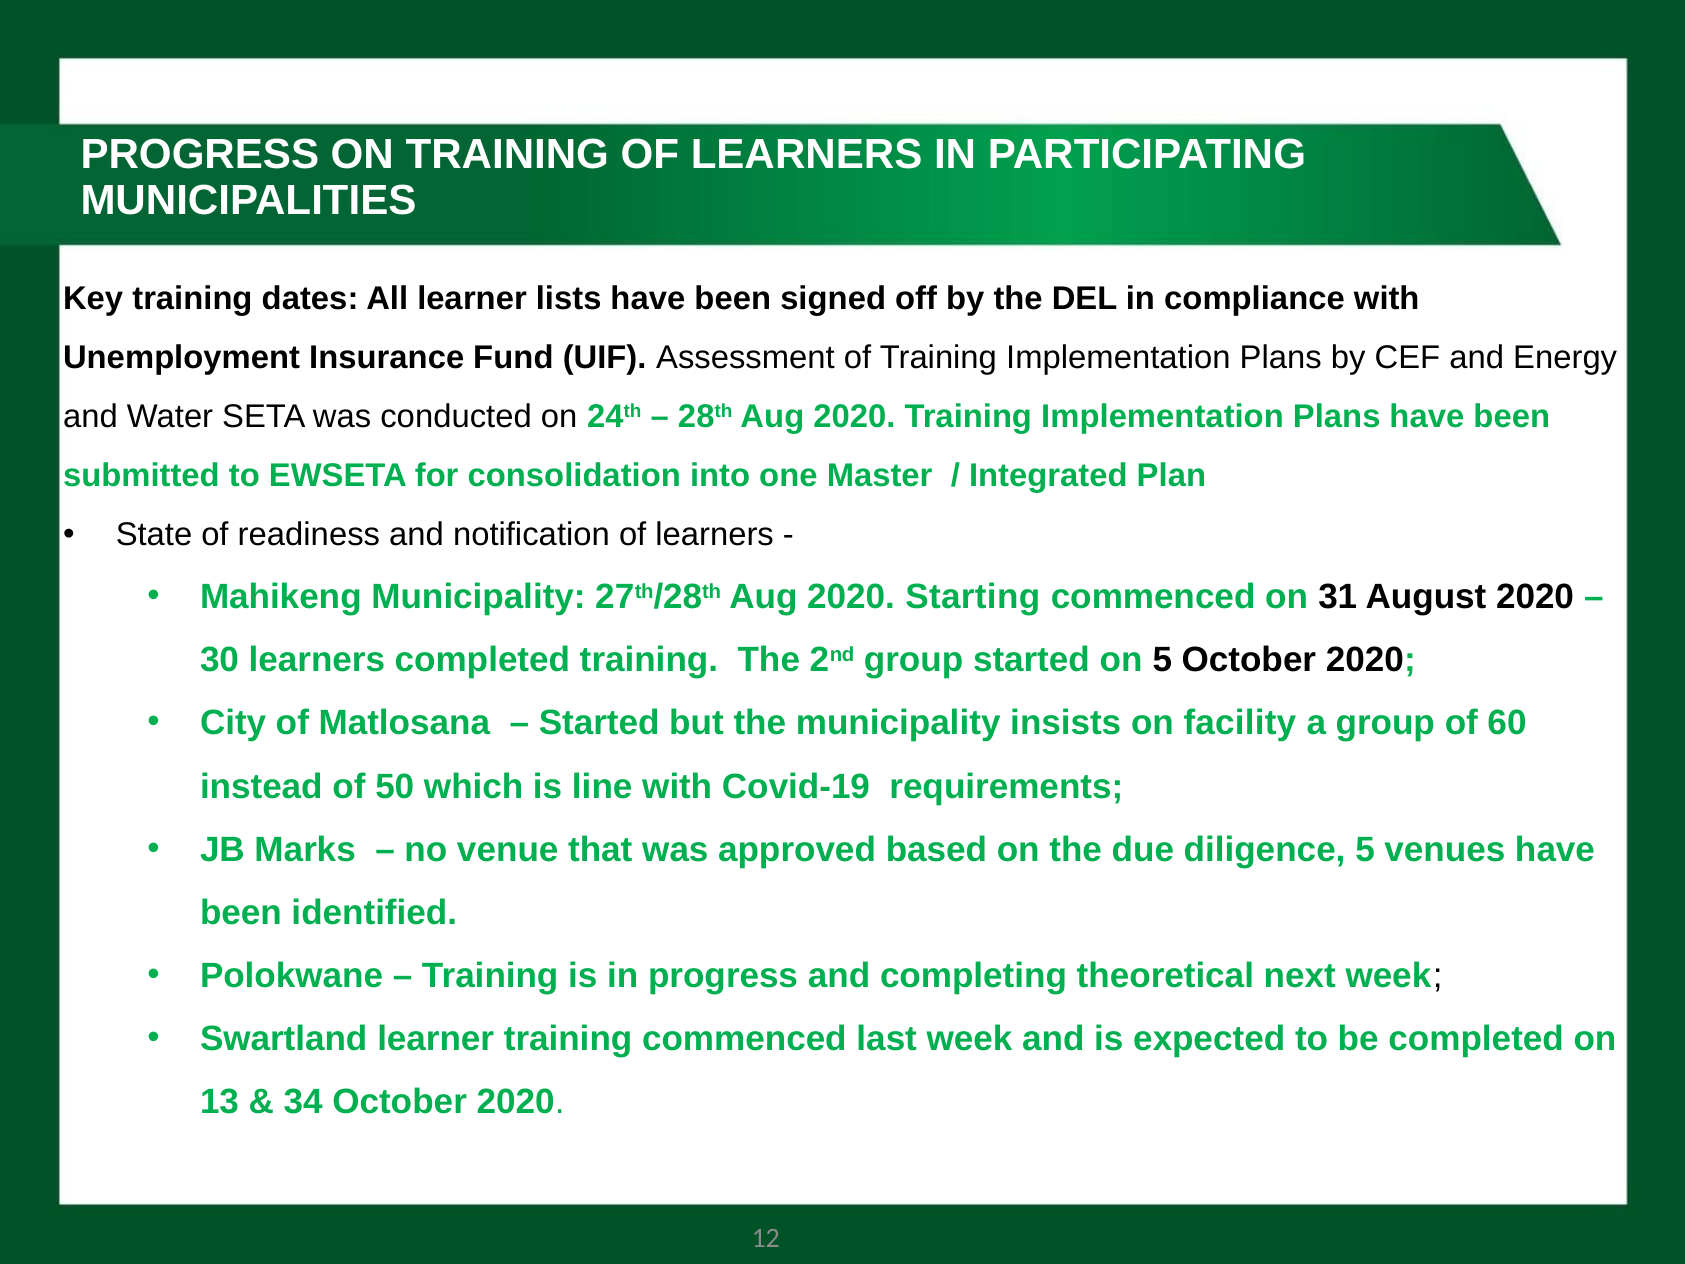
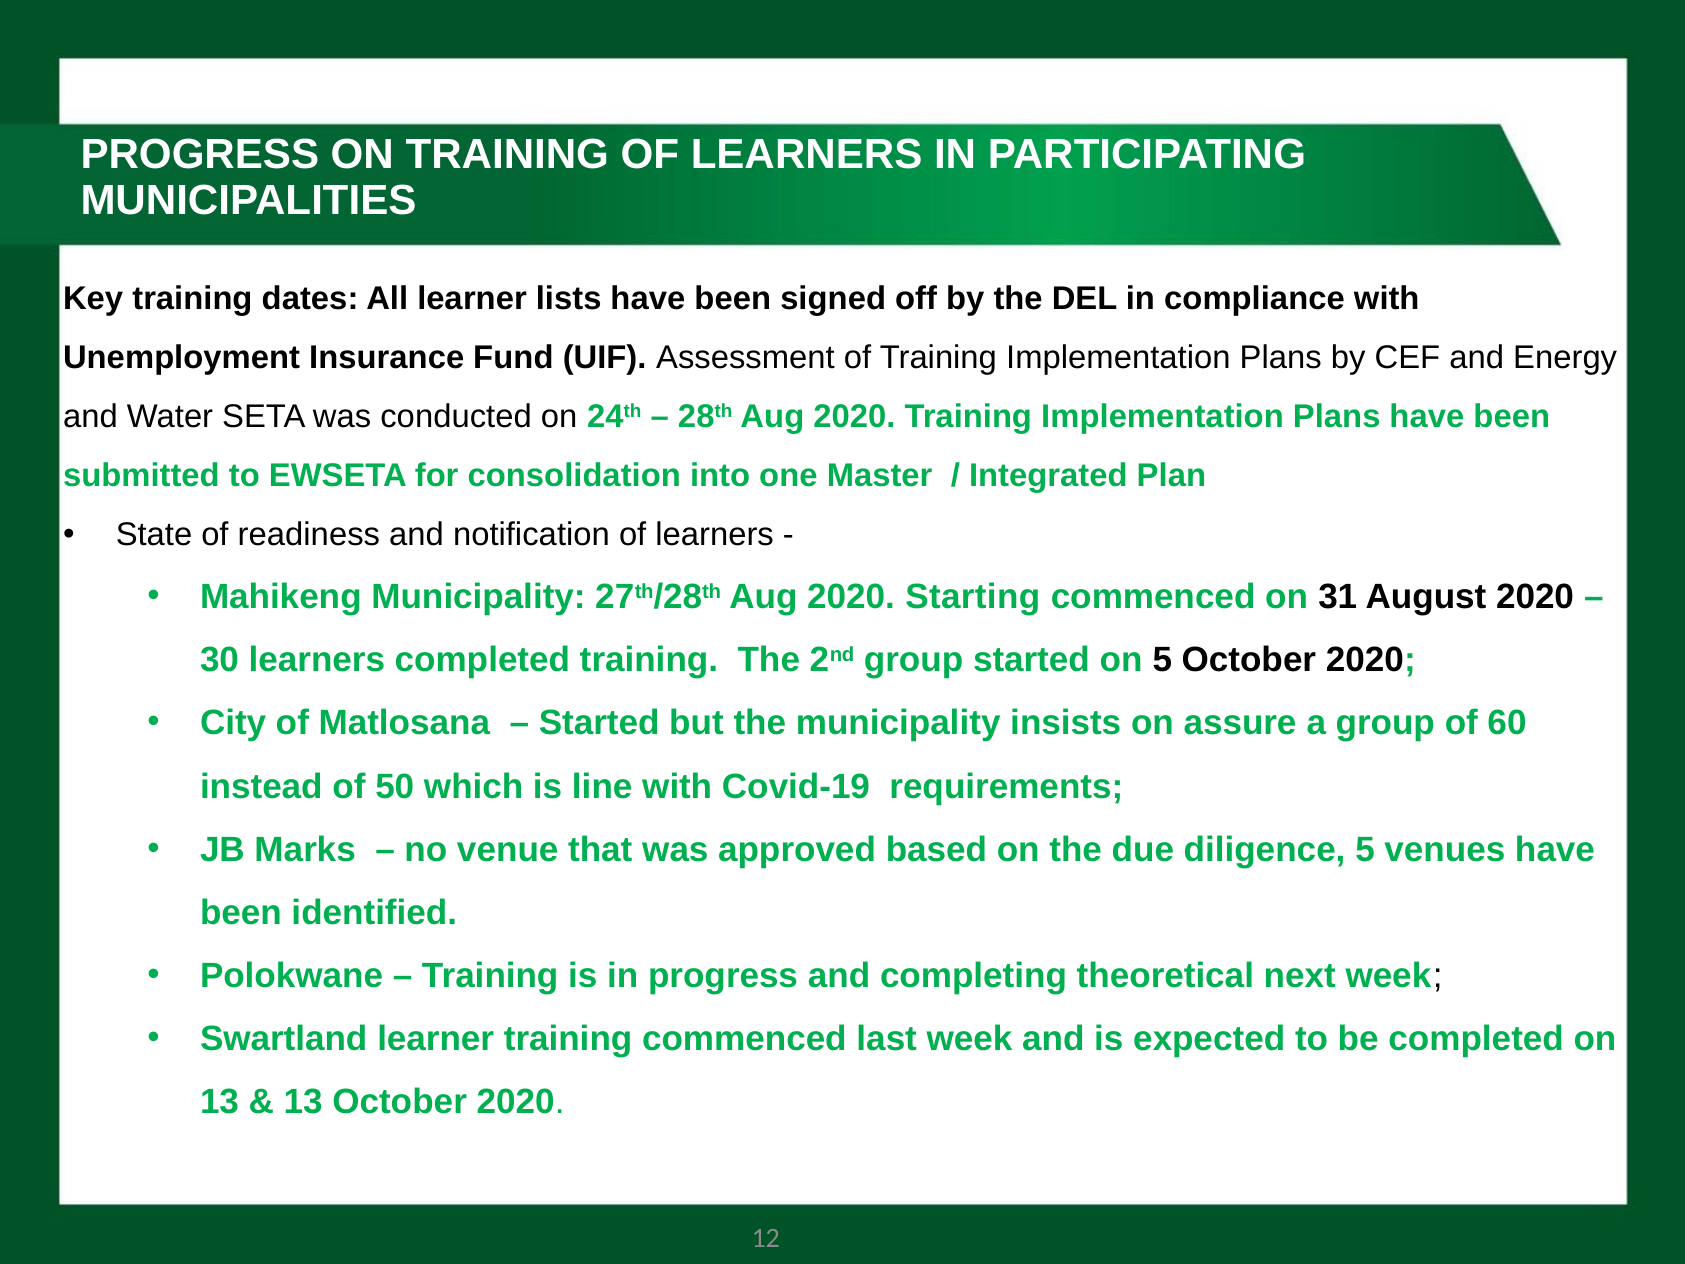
facility: facility -> assure (1240, 723)
34: 34 -> 13 (303, 1102)
